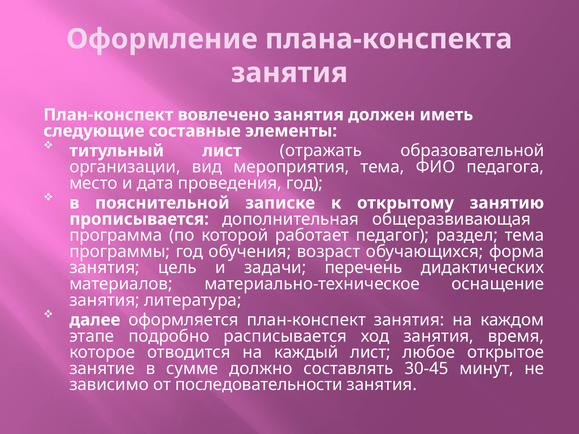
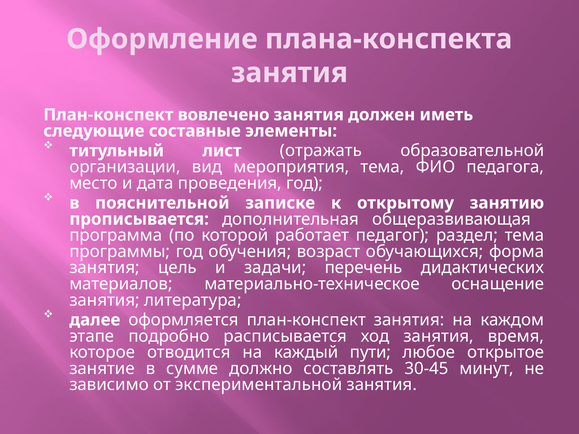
каждый лист: лист -> пути (370, 353)
последовательности: последовательности -> экспериментальной (259, 385)
